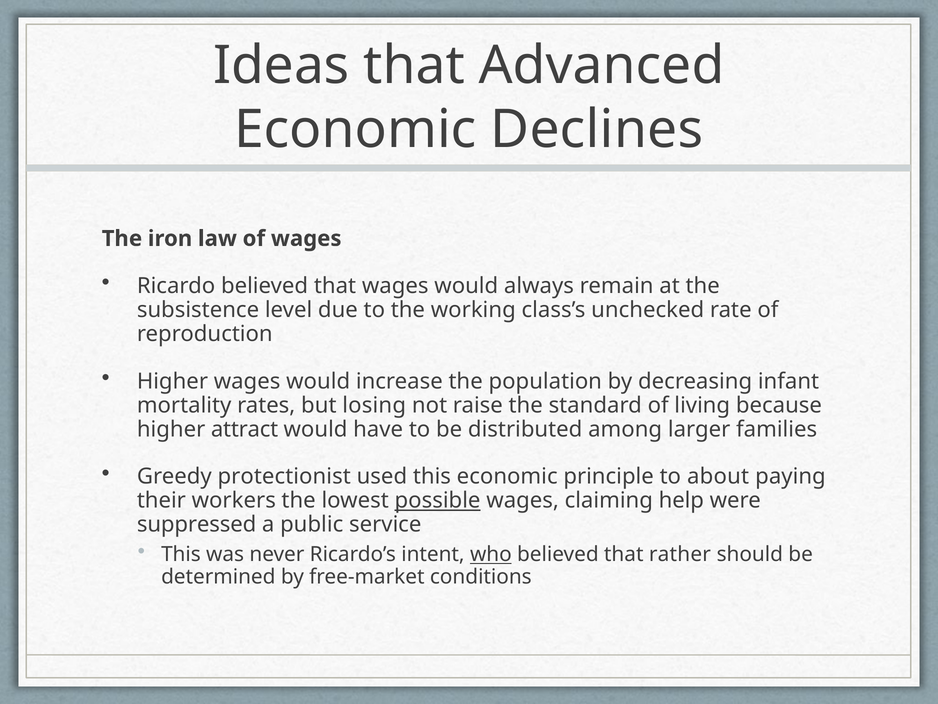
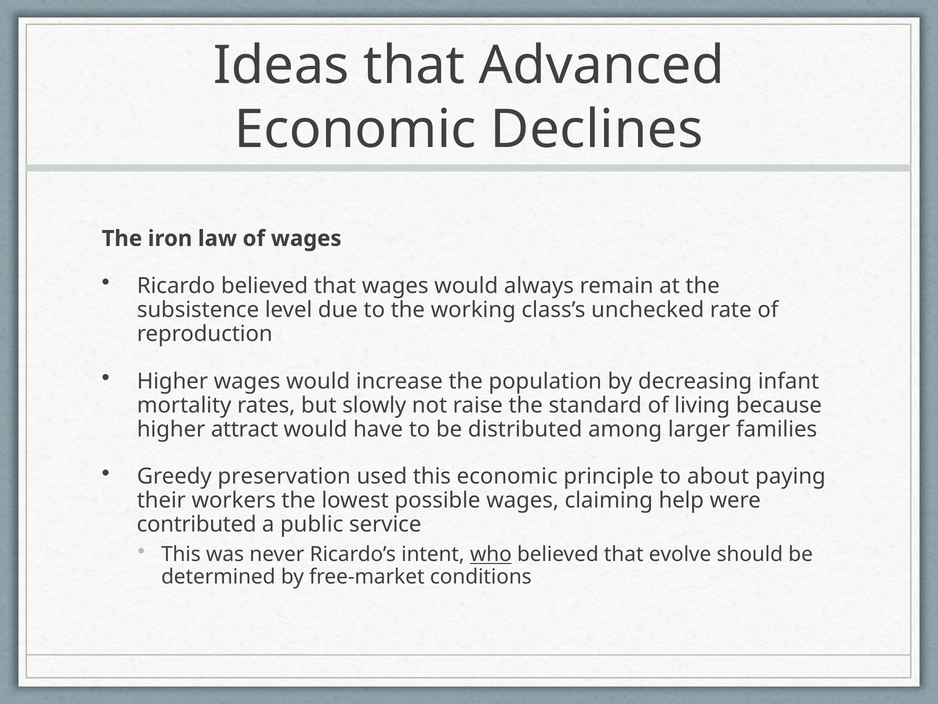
losing: losing -> slowly (374, 405)
protectionist: protectionist -> preservation (284, 476)
possible underline: present -> none (438, 500)
suppressed: suppressed -> contributed (197, 524)
rather: rather -> evolve (680, 554)
